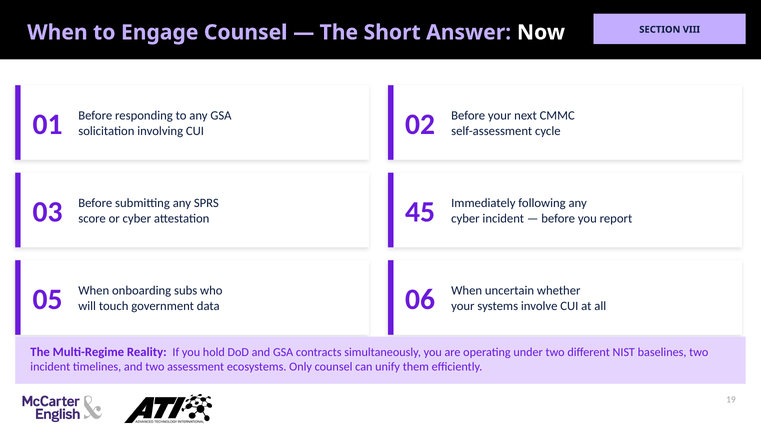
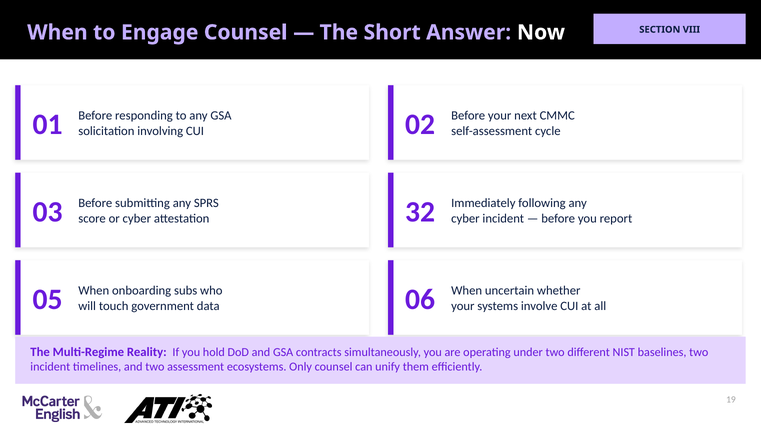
45: 45 -> 32 (420, 212)
